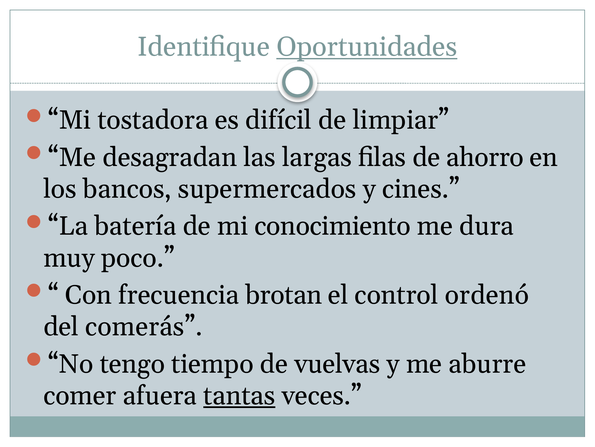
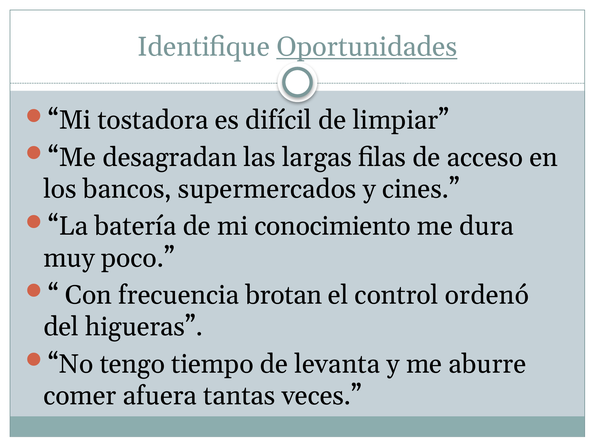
ahorro: ahorro -> acceso (485, 157)
comerás: comerás -> higueras (144, 326)
vuelvas: vuelvas -> levanta (337, 363)
tantas underline: present -> none (239, 395)
